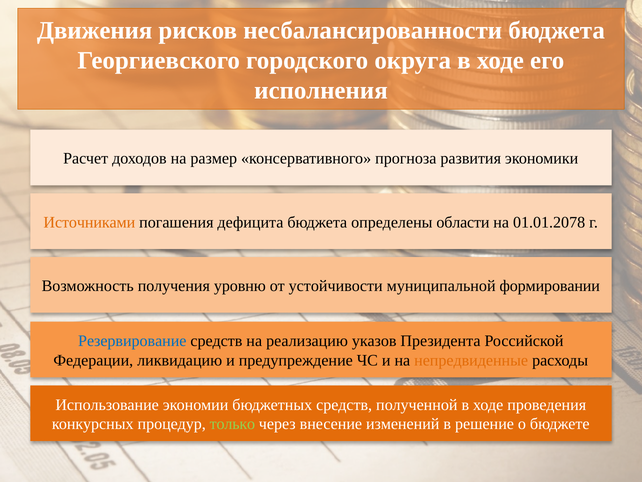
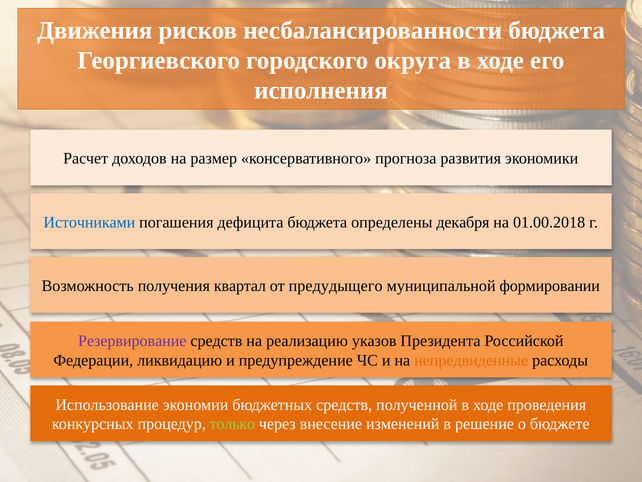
Источниками colour: orange -> blue (89, 222)
области: области -> декабря (463, 222)
01.01.2078: 01.01.2078 -> 01.00.2018 (549, 222)
уровню: уровню -> квартал (240, 286)
устойчивости: устойчивости -> предудыщего (336, 286)
Резервирование colour: blue -> purple (132, 341)
